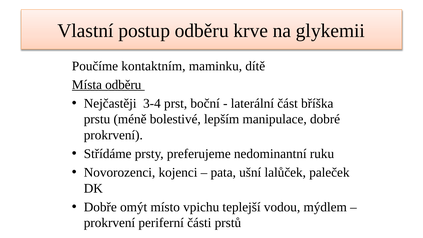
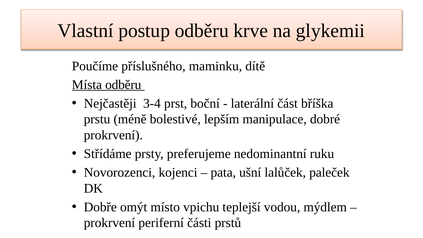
kontaktním: kontaktním -> příslušného (153, 66)
